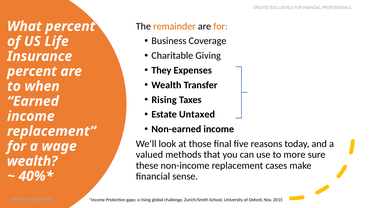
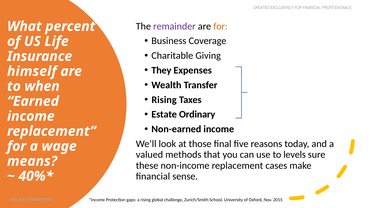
remainder colour: orange -> purple (174, 26)
percent: percent -> himself (32, 71)
Untaxed: Untaxed -> Ordinary (197, 114)
more: more -> levels (295, 155)
wealth: wealth -> means (32, 161)
